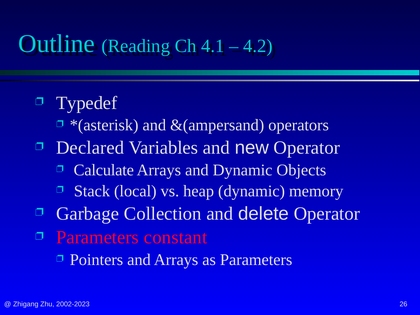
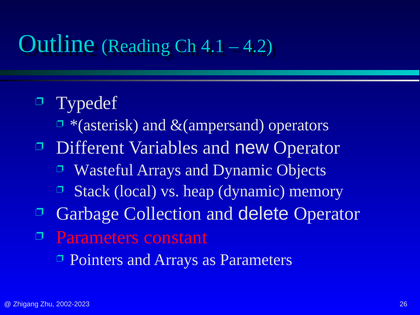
Declared: Declared -> Different (90, 148)
Calculate: Calculate -> Wasteful (104, 170)
